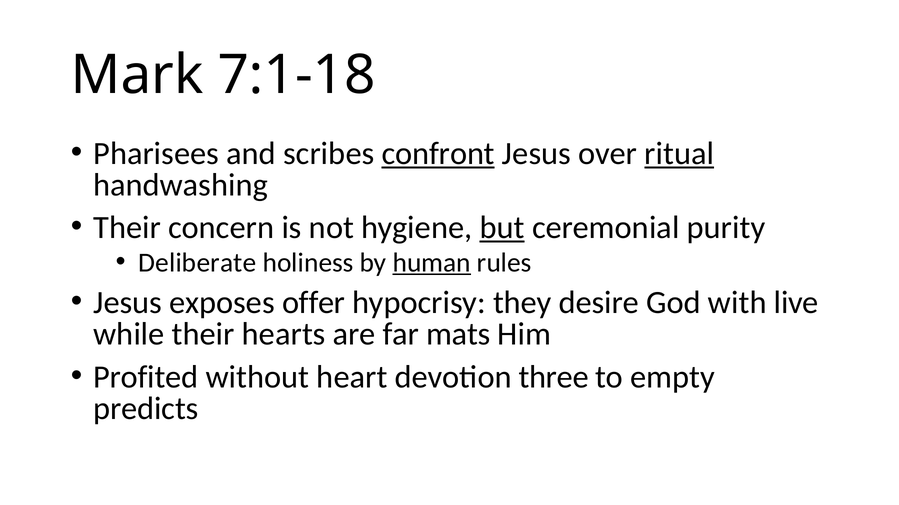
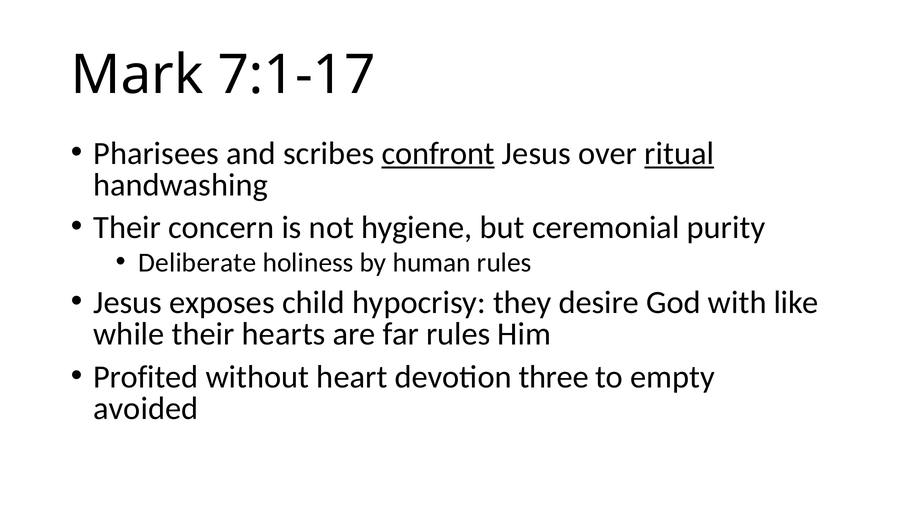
7:1-18: 7:1-18 -> 7:1-17 (297, 75)
but underline: present -> none (502, 228)
human underline: present -> none (432, 263)
offer: offer -> child (314, 303)
live: live -> like (796, 303)
far mats: mats -> rules (458, 335)
predicts: predicts -> avoided (146, 409)
